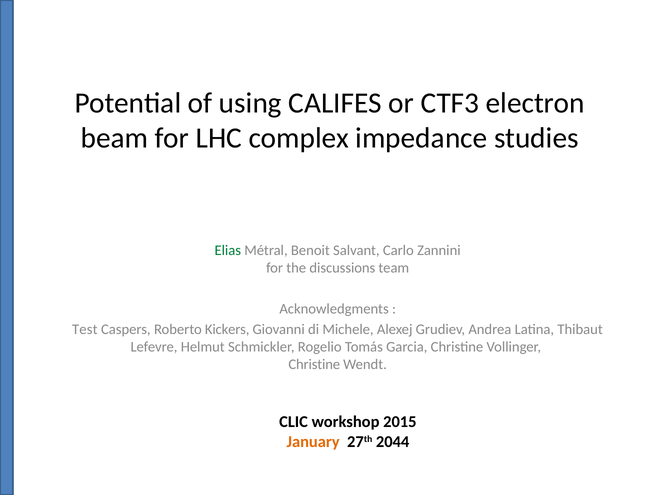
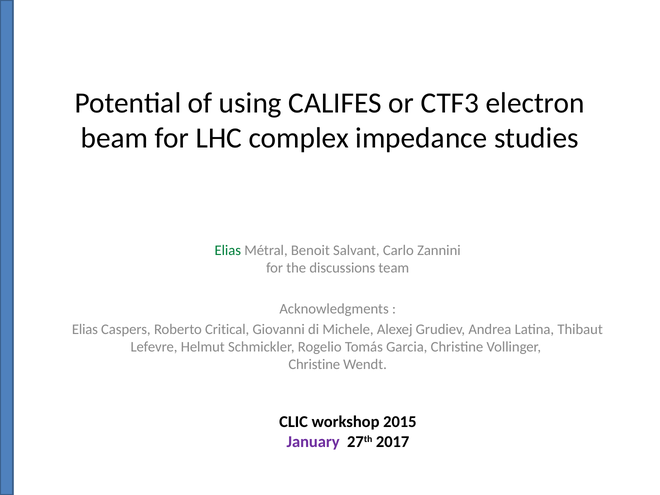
Test: Test -> Elias (85, 329)
Kickers: Kickers -> Critical (227, 329)
January colour: orange -> purple (313, 442)
2044: 2044 -> 2017 (393, 442)
